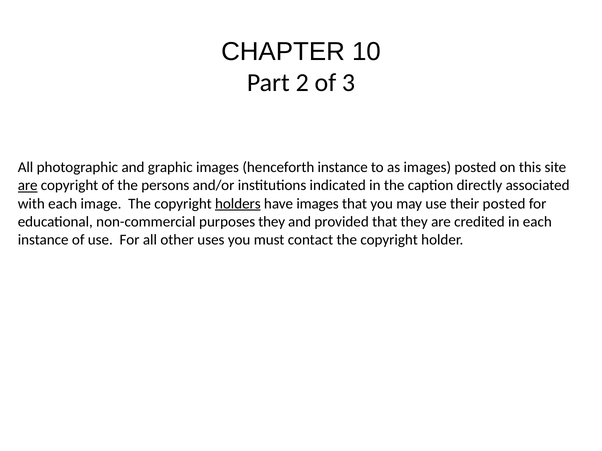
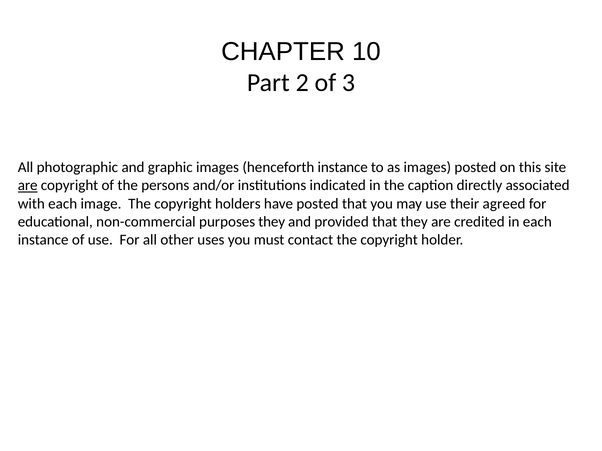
holders underline: present -> none (238, 204)
have images: images -> posted (317, 204)
their posted: posted -> agreed (504, 204)
